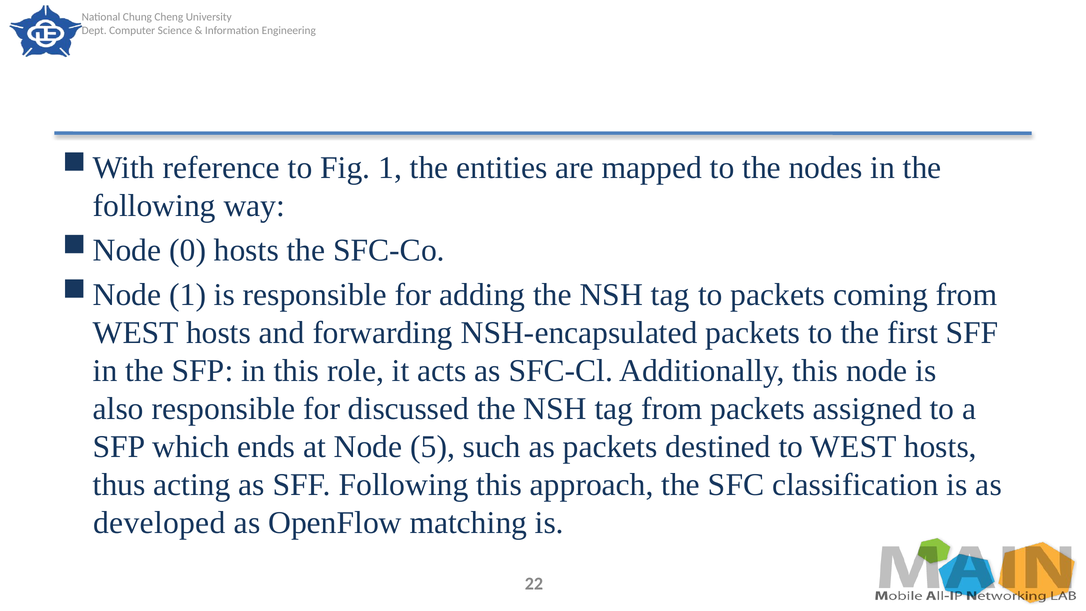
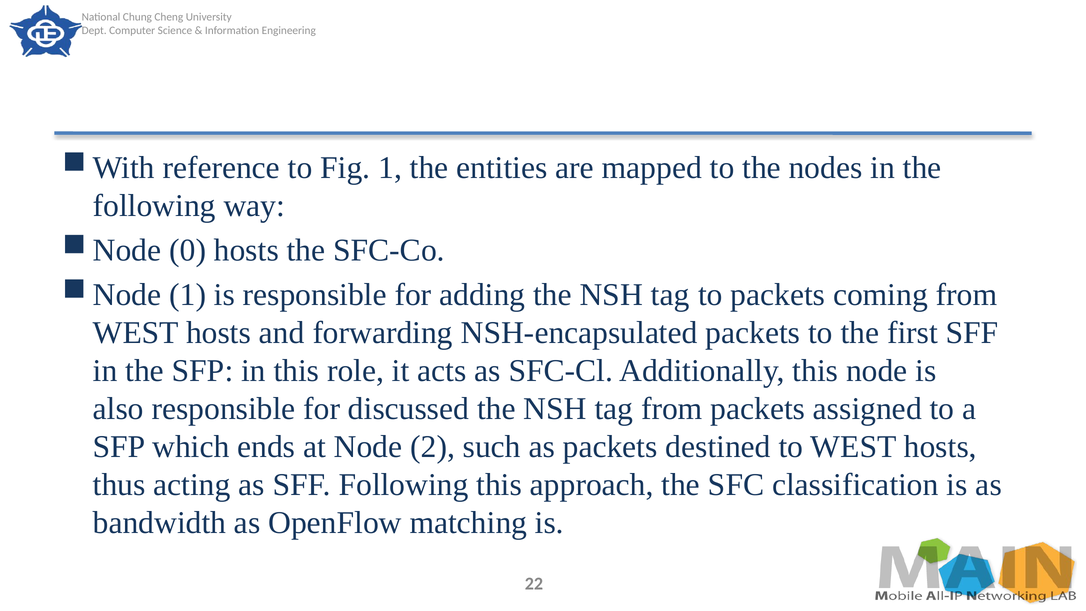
5: 5 -> 2 (433, 447)
developed: developed -> bandwidth (160, 523)
